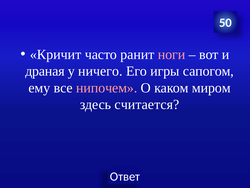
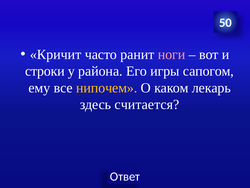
драная: драная -> строки (45, 71)
ничего: ничего -> района (100, 71)
нипочем colour: pink -> yellow (107, 88)
миром: миром -> лекарь (211, 88)
